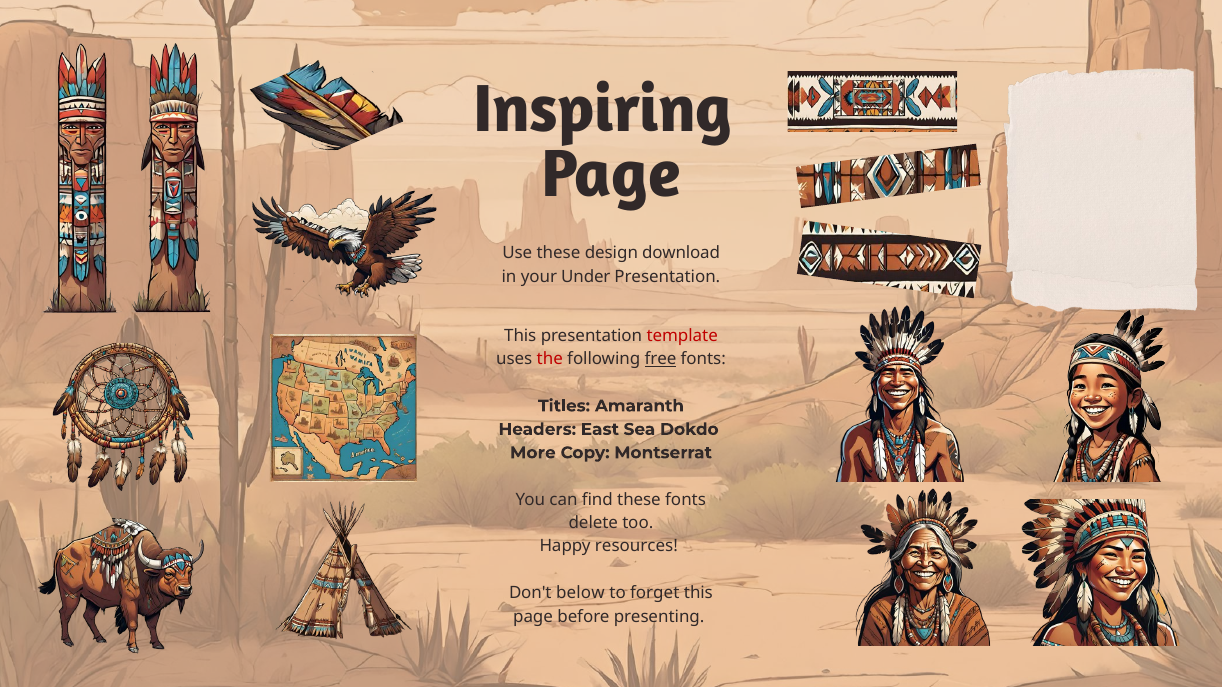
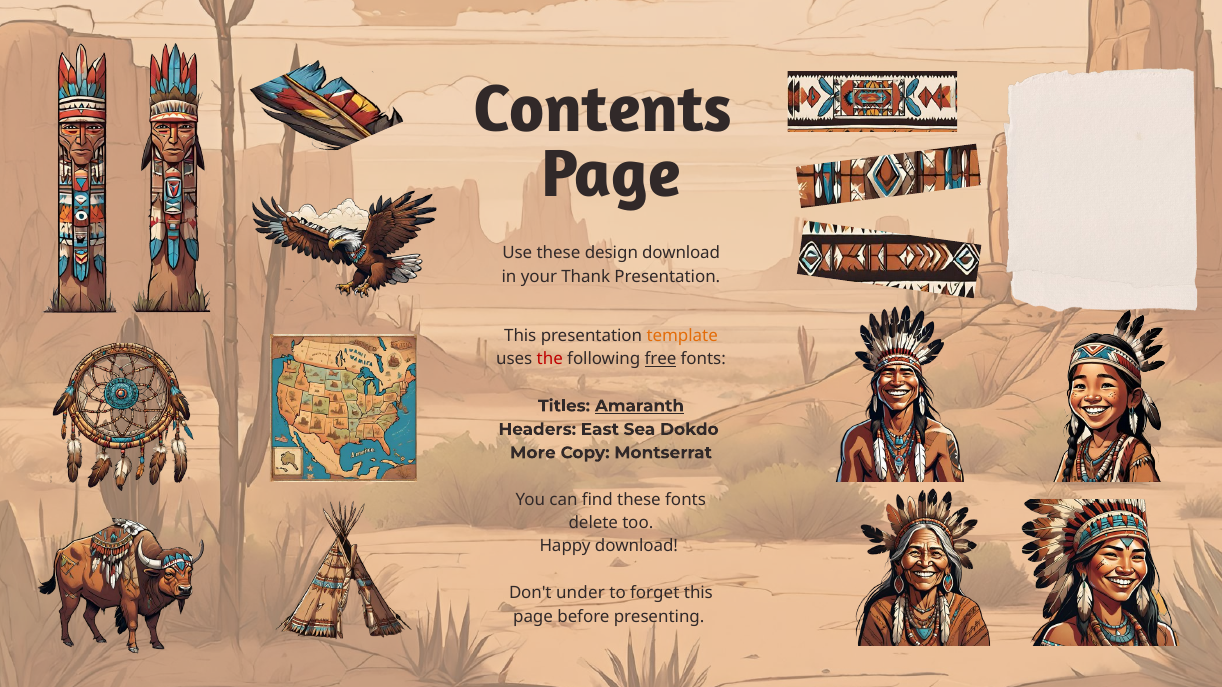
Inspiring: Inspiring -> Contents (603, 109)
Under: Under -> Thank (586, 277)
template colour: red -> orange (682, 336)
Amaranth underline: none -> present (639, 406)
Happy resources: resources -> download (636, 547)
below: below -> under (580, 594)
